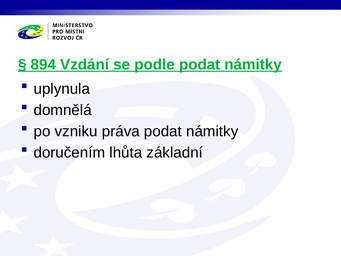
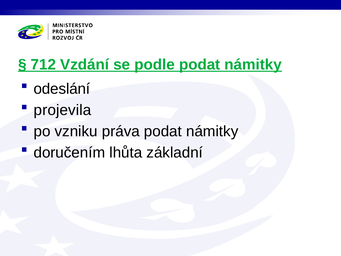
894: 894 -> 712 (43, 65)
uplynula: uplynula -> odeslání (62, 89)
domnělá: domnělá -> projevila (63, 110)
